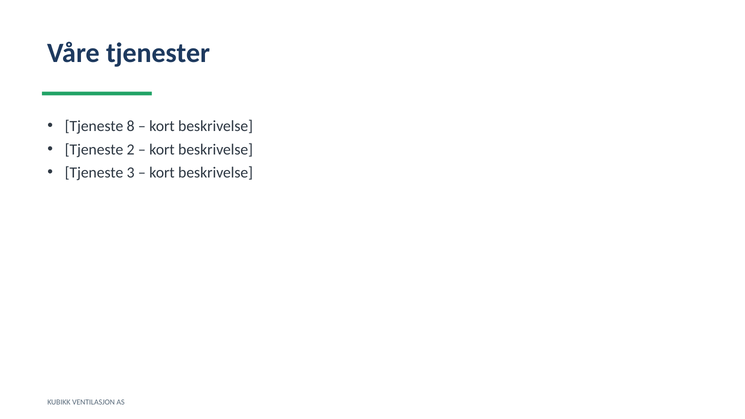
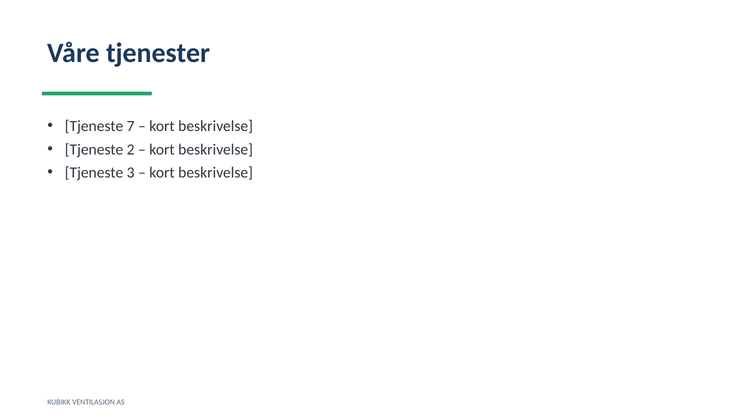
8: 8 -> 7 (131, 126)
